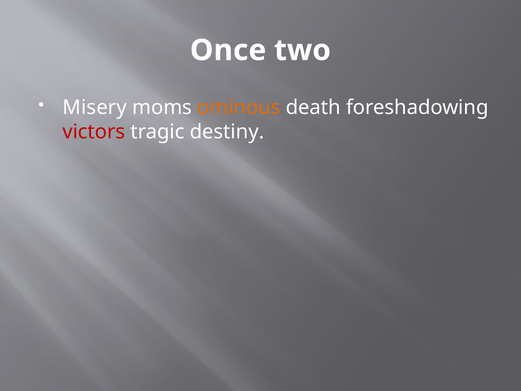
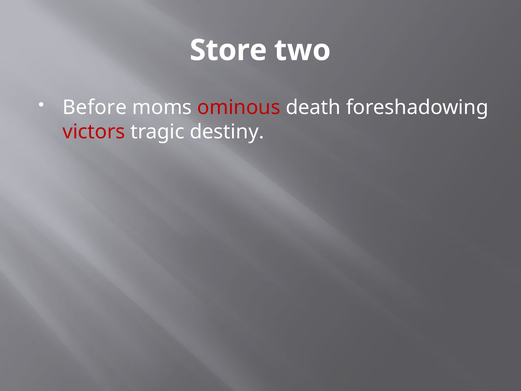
Once: Once -> Store (228, 50)
Misery: Misery -> Before (95, 107)
ominous colour: orange -> red (239, 107)
